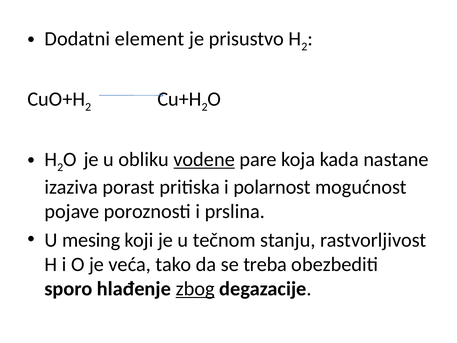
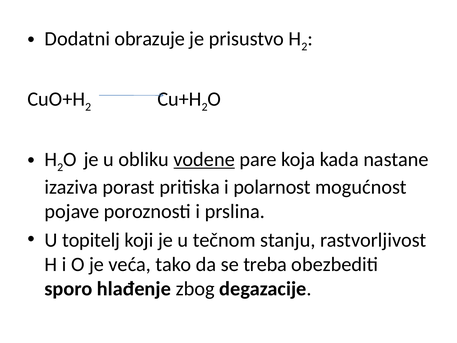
element: element -> obrazuje (150, 39)
mesing: mesing -> topitelj (91, 240)
zbog underline: present -> none (195, 289)
